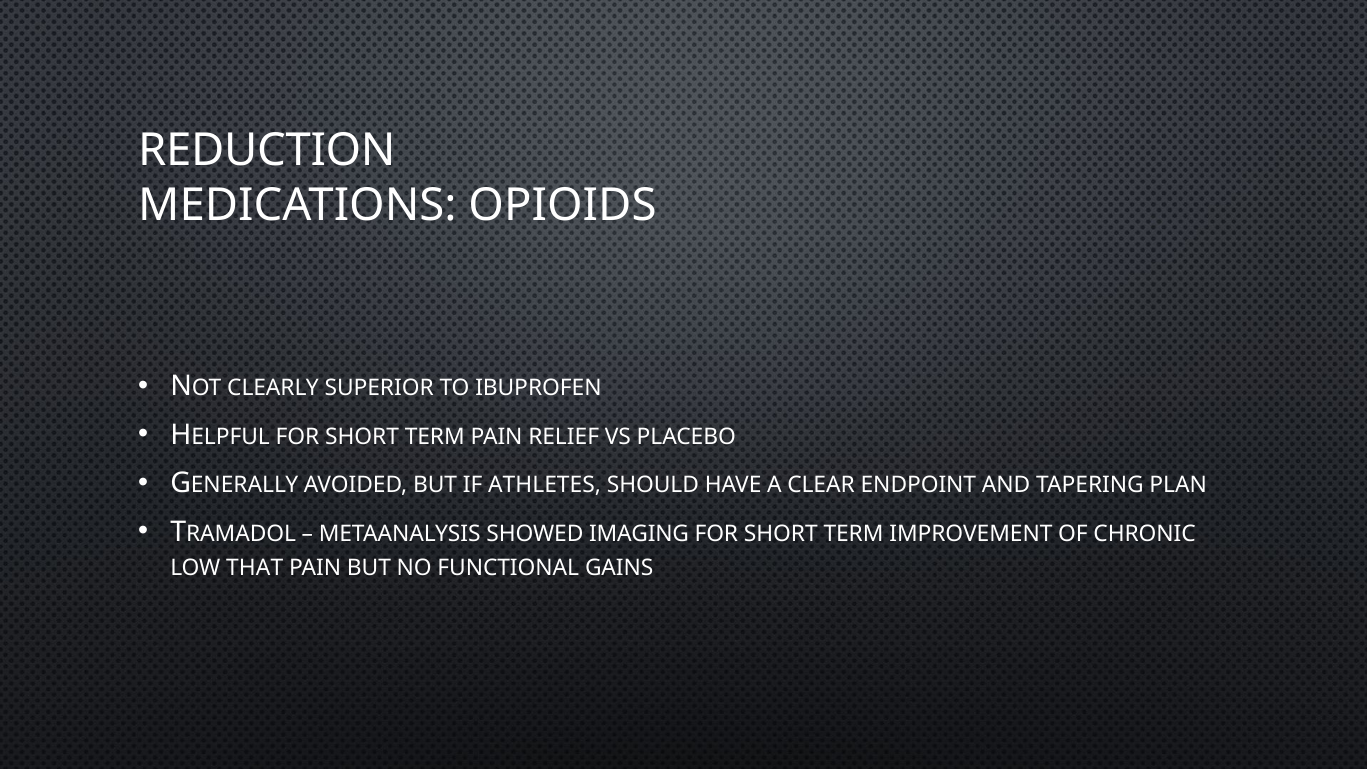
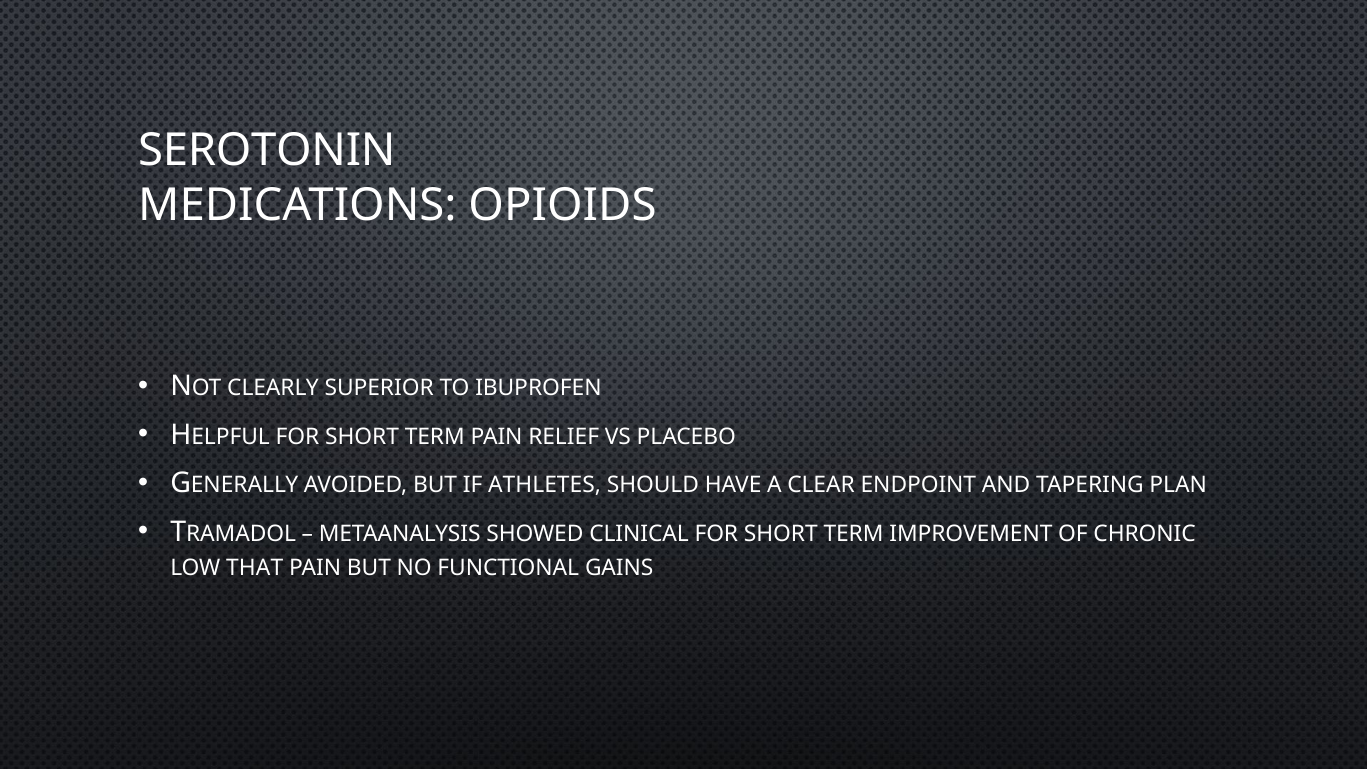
REDUCTION: REDUCTION -> SEROTONIN (267, 151)
IMAGING: IMAGING -> CLINICAL (639, 534)
